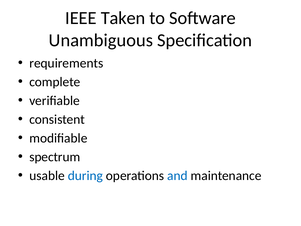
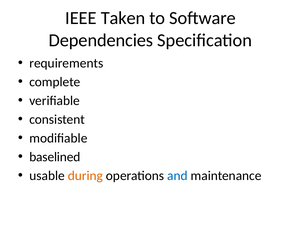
Unambiguous: Unambiguous -> Dependencies (101, 40)
spectrum: spectrum -> baselined (55, 157)
during colour: blue -> orange (85, 176)
